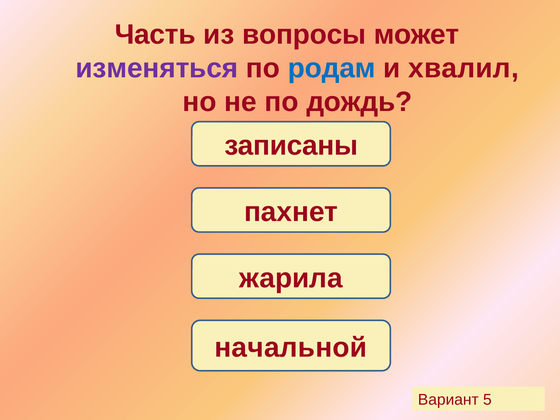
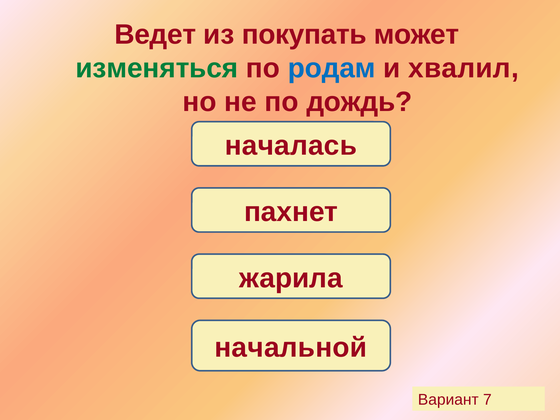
Часть: Часть -> Ведет (155, 35)
вопросы: вопросы -> покупать (304, 35)
изменяться colour: purple -> green (157, 68)
записаны: записаны -> началась (291, 146)
5: 5 -> 7 (487, 400)
